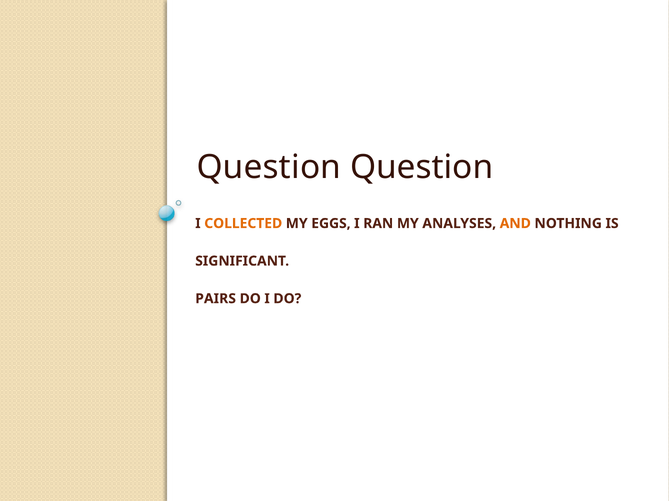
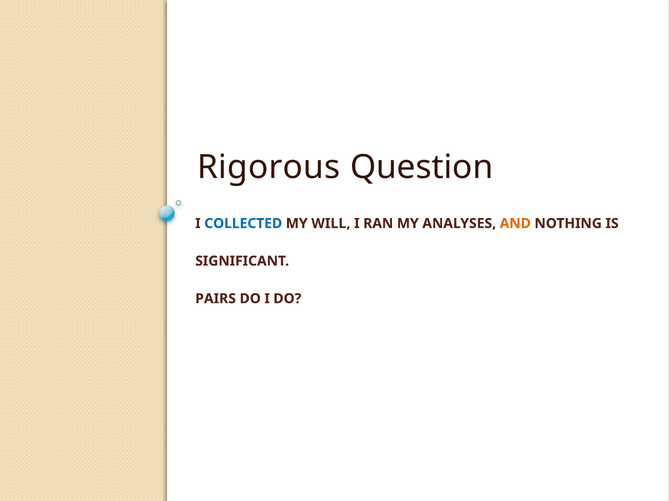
Question: Question -> Rigorous (269, 167)
COLLECTED colour: orange -> blue (243, 224)
EGGS: EGGS -> WILL (331, 224)
